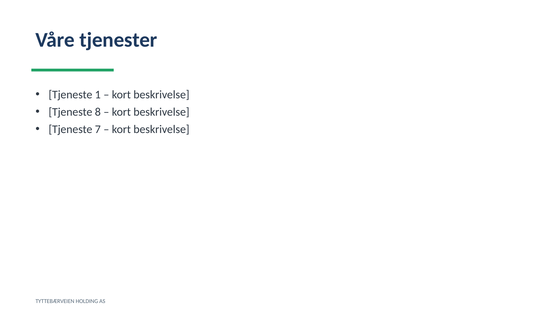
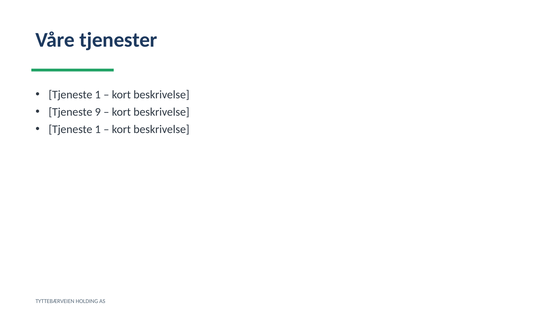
8: 8 -> 9 (98, 112)
7: 7 -> 1 (98, 129)
